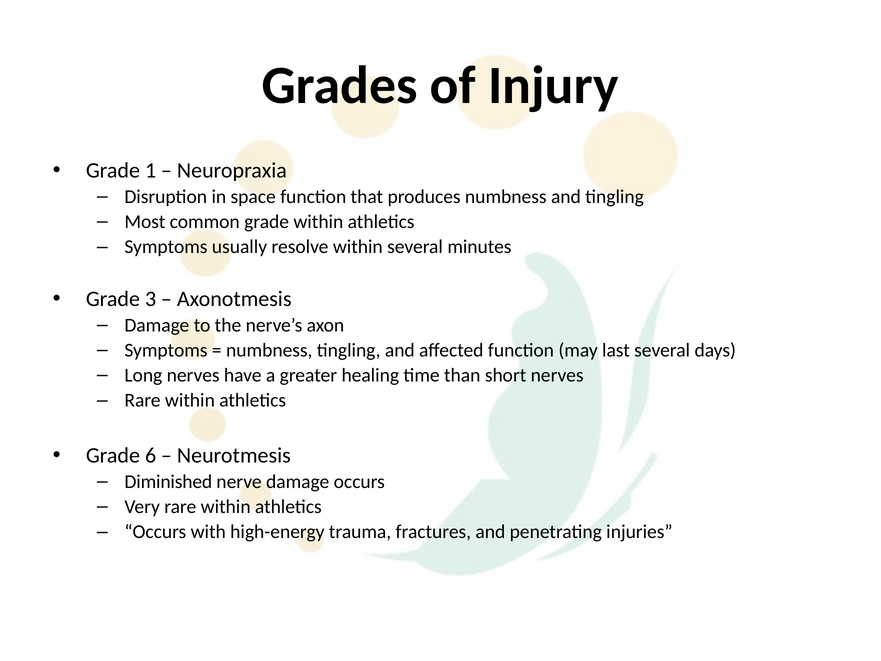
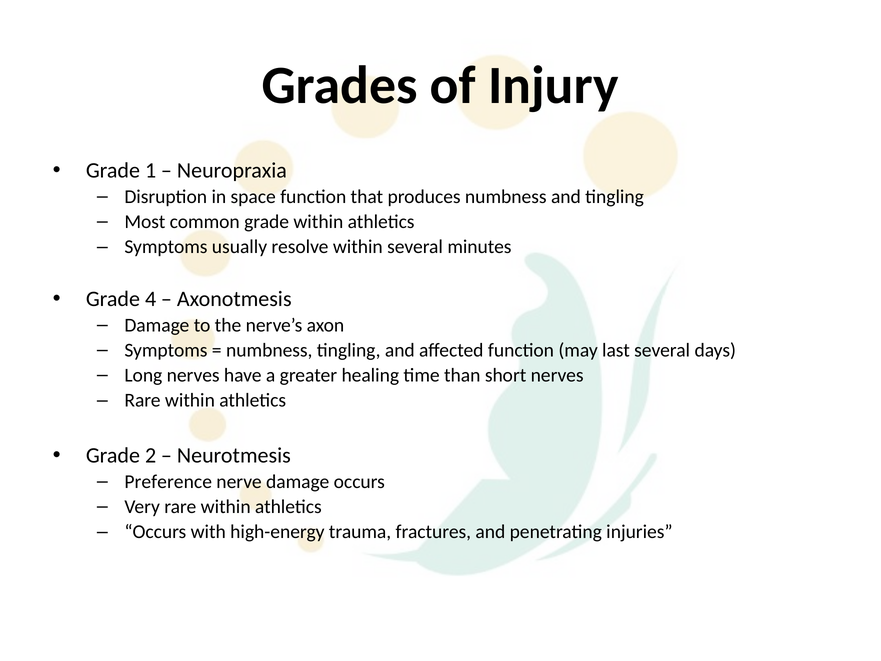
3: 3 -> 4 (151, 299)
6: 6 -> 2 (151, 455)
Diminished: Diminished -> Preference (168, 482)
